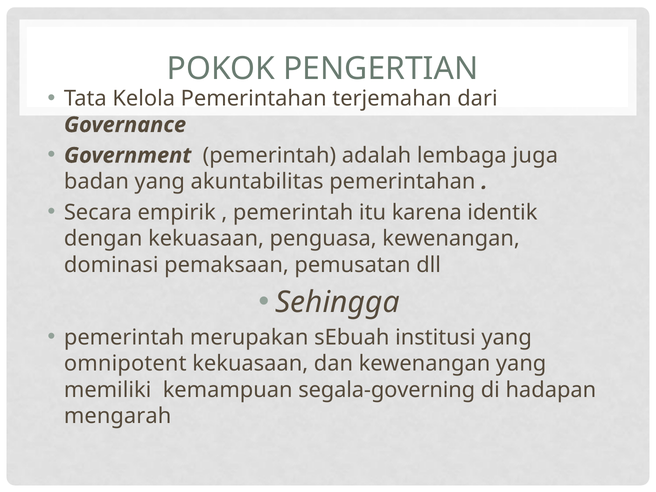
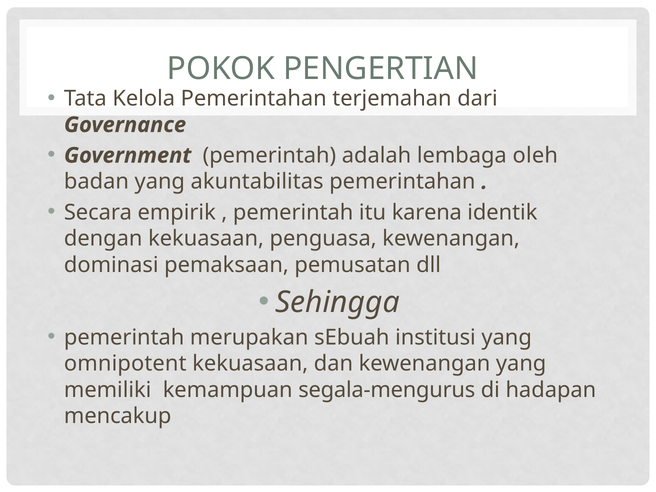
juga: juga -> oleh (535, 155)
segala-governing: segala-governing -> segala-mengurus (387, 390)
mengarah: mengarah -> mencakup (118, 416)
